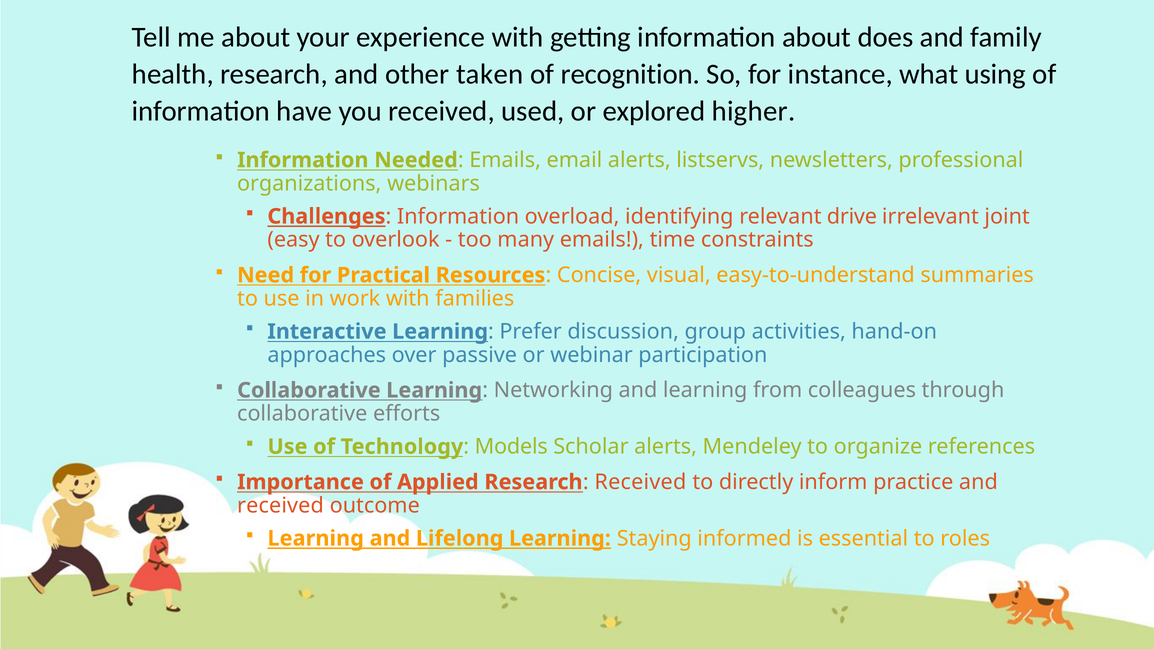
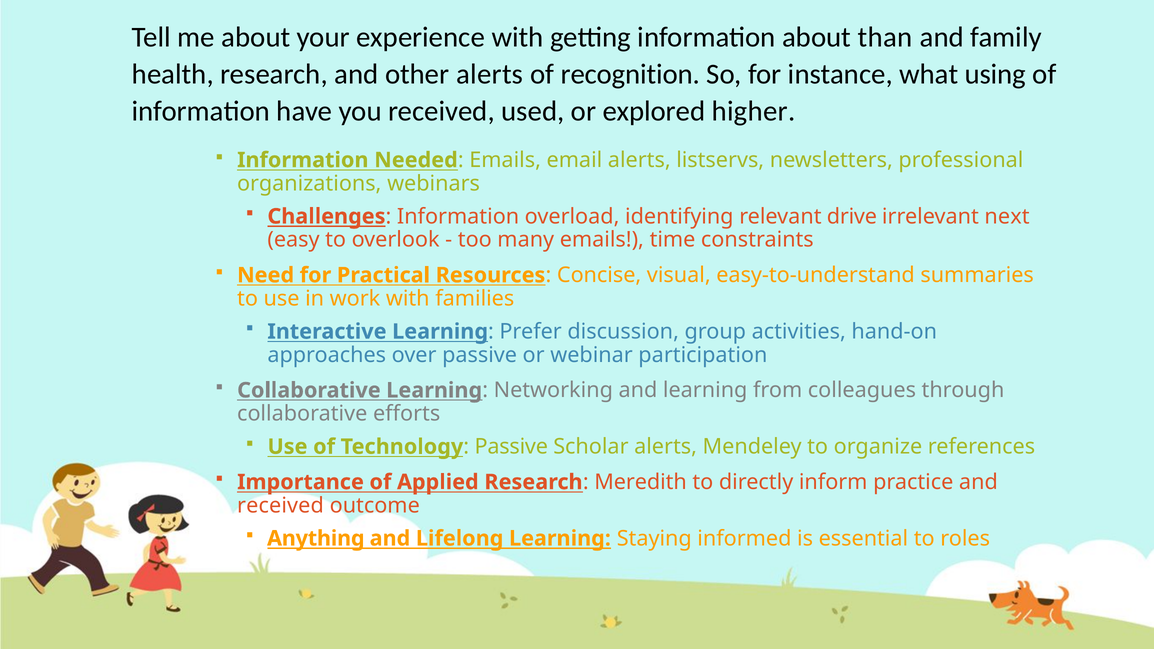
does: does -> than (885, 37)
other taken: taken -> alerts (490, 74)
joint: joint -> next (1007, 216)
Models: Models -> Passive (511, 447)
Received: Received -> Meredith (641, 482)
Learning: Learning -> Anything (316, 539)
